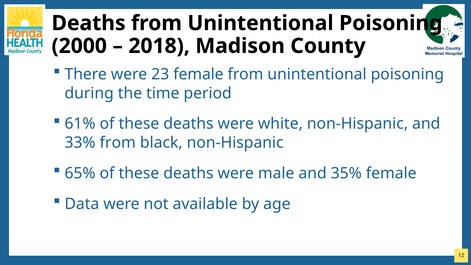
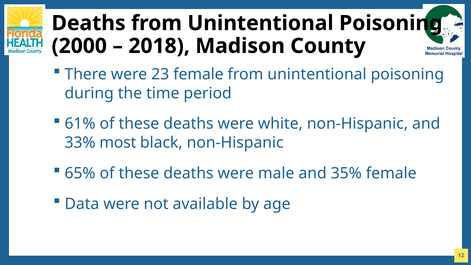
33% from: from -> most (118, 143)
